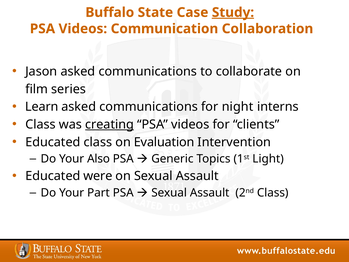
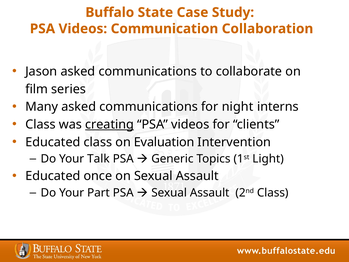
Study underline: present -> none (233, 12)
Learn: Learn -> Many (42, 107)
Also: Also -> Talk (98, 159)
were: were -> once (98, 176)
